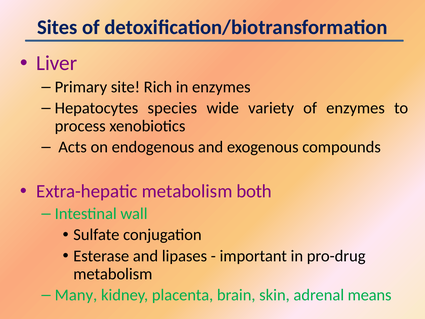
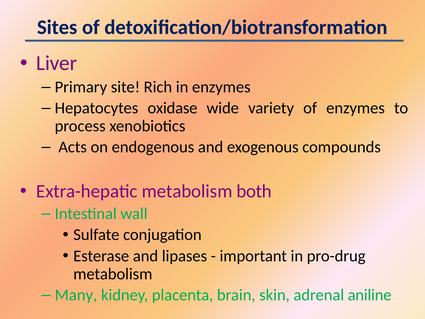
species: species -> oxidase (172, 108)
means: means -> aniline (370, 295)
